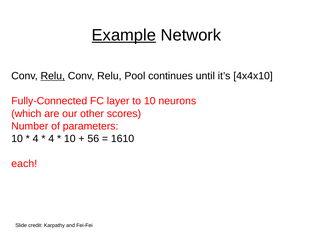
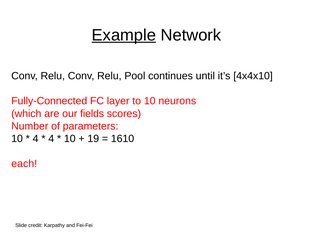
Relu underline: present -> none (53, 76)
other: other -> fields (92, 113)
56: 56 -> 19 (93, 139)
